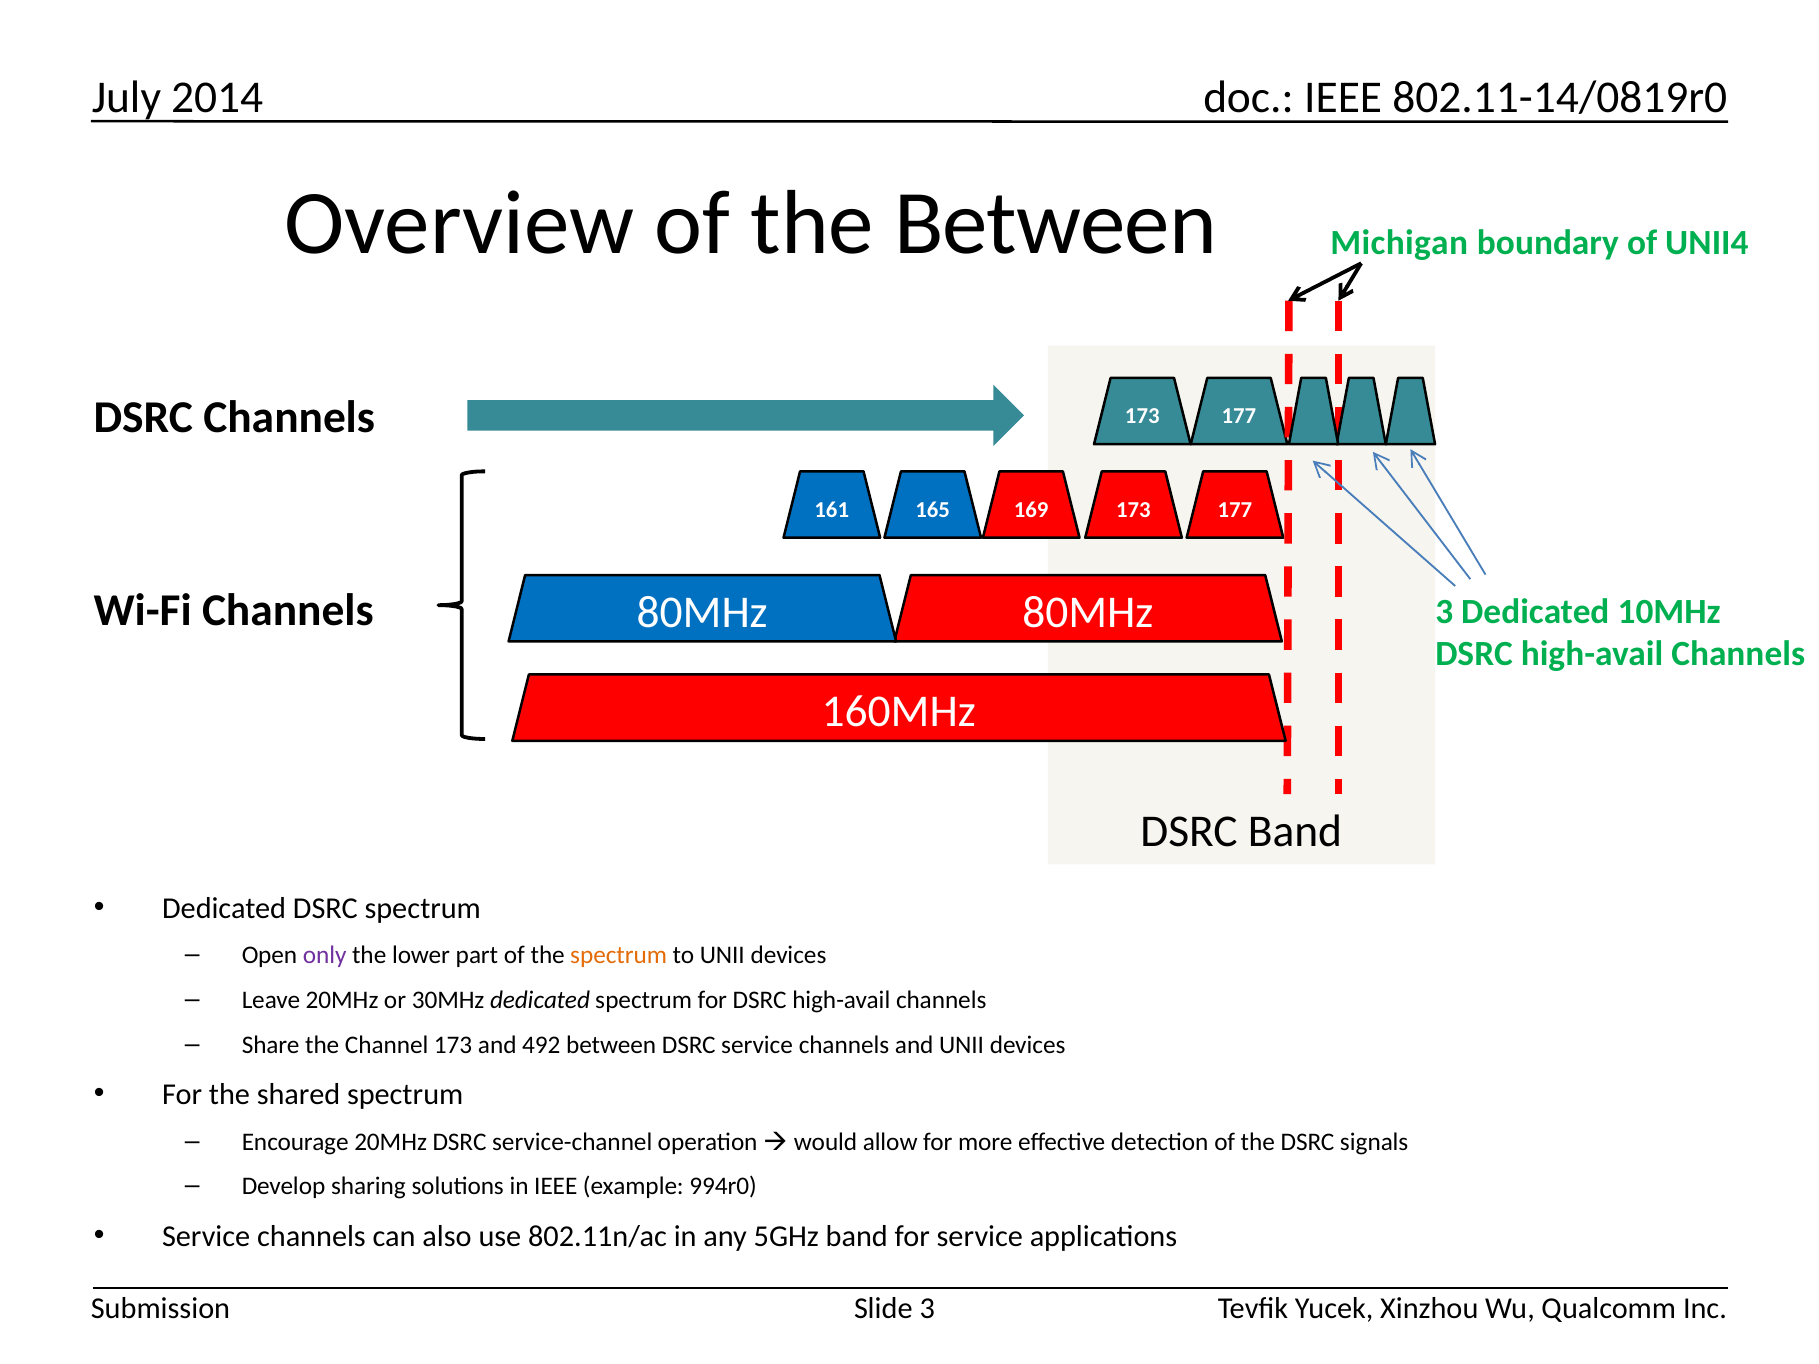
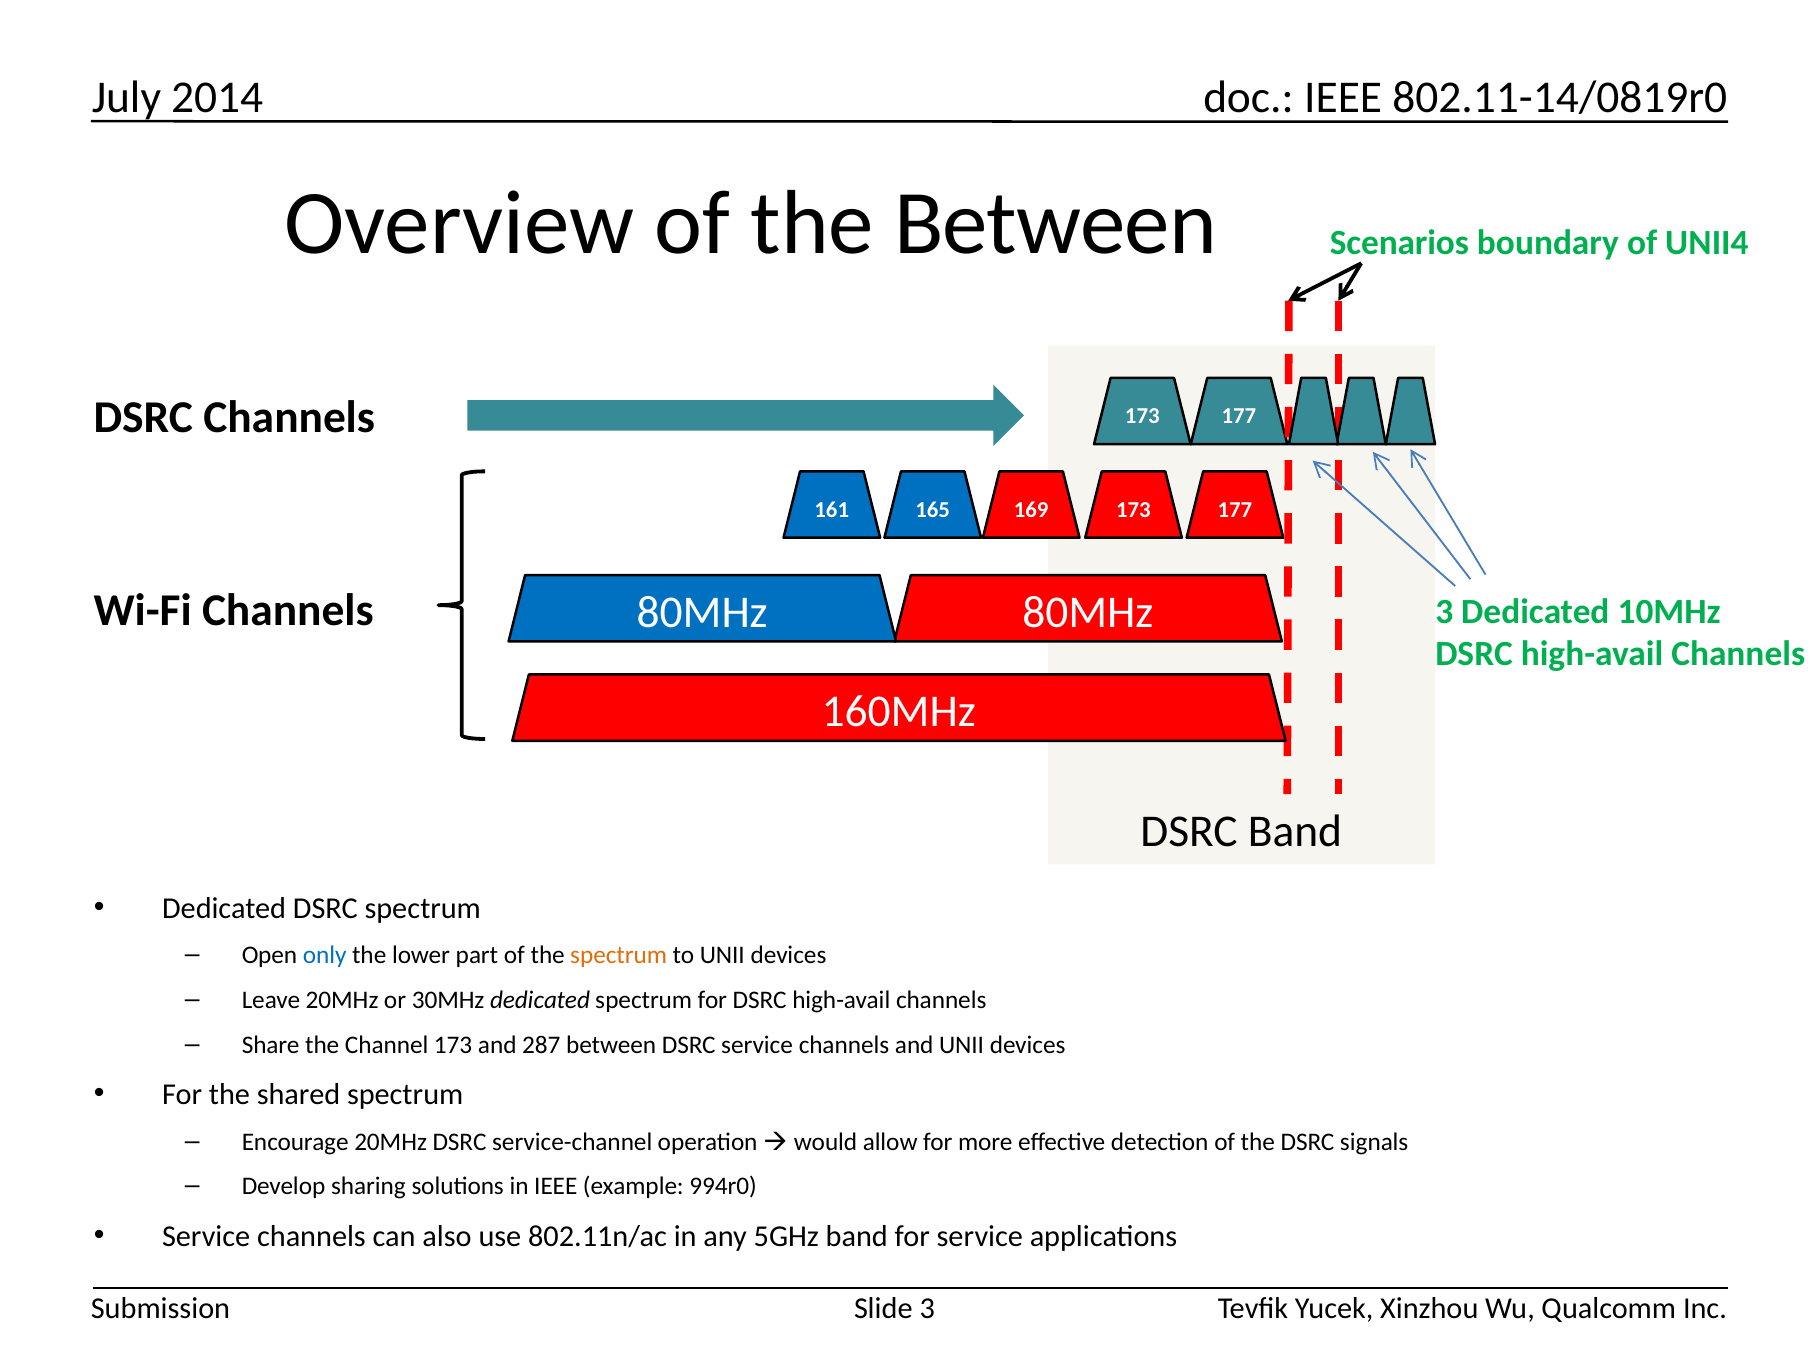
Michigan: Michigan -> Scenarios (1399, 243)
only colour: purple -> blue (325, 956)
492: 492 -> 287 (541, 1045)
